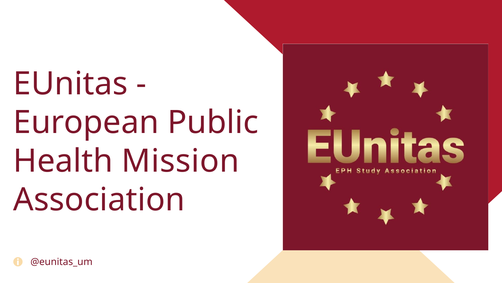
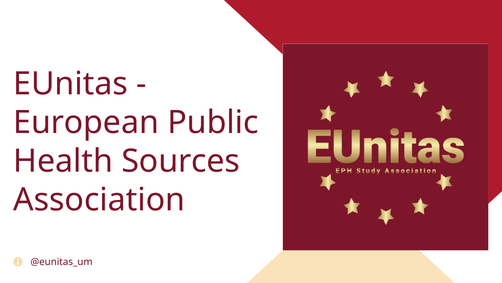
Mission: Mission -> Sources (181, 161)
